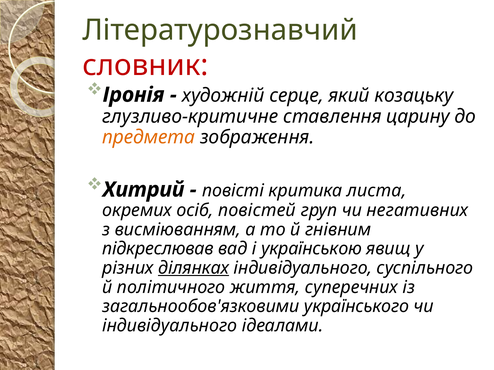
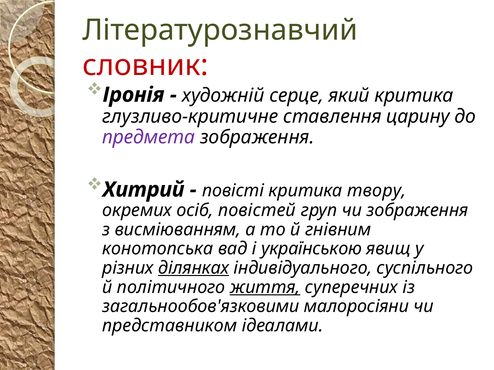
який козацьку: козацьку -> критика (414, 96)
предмета colour: orange -> purple (149, 137)
листа: листа -> твору (377, 191)
чи негативних: негативних -> зображення (417, 211)
підкреслював: підкреслював -> конотопська (158, 249)
життя underline: none -> present (265, 288)
українського: українського -> малоросіяни (356, 307)
індивідуального: індивідуального -> представником (170, 326)
